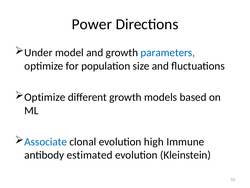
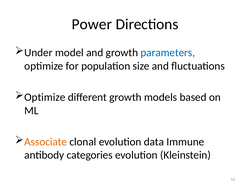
Associate colour: blue -> orange (46, 141)
high: high -> data (154, 141)
estimated: estimated -> categories (90, 155)
